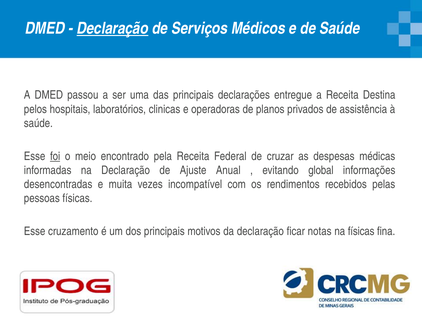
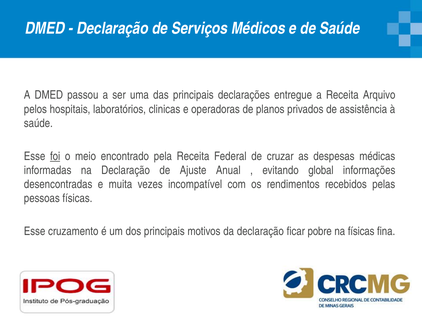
Declaração underline: present -> none (113, 28)
Destina: Destina -> Arquivo (379, 95)
notas: notas -> pobre (320, 231)
